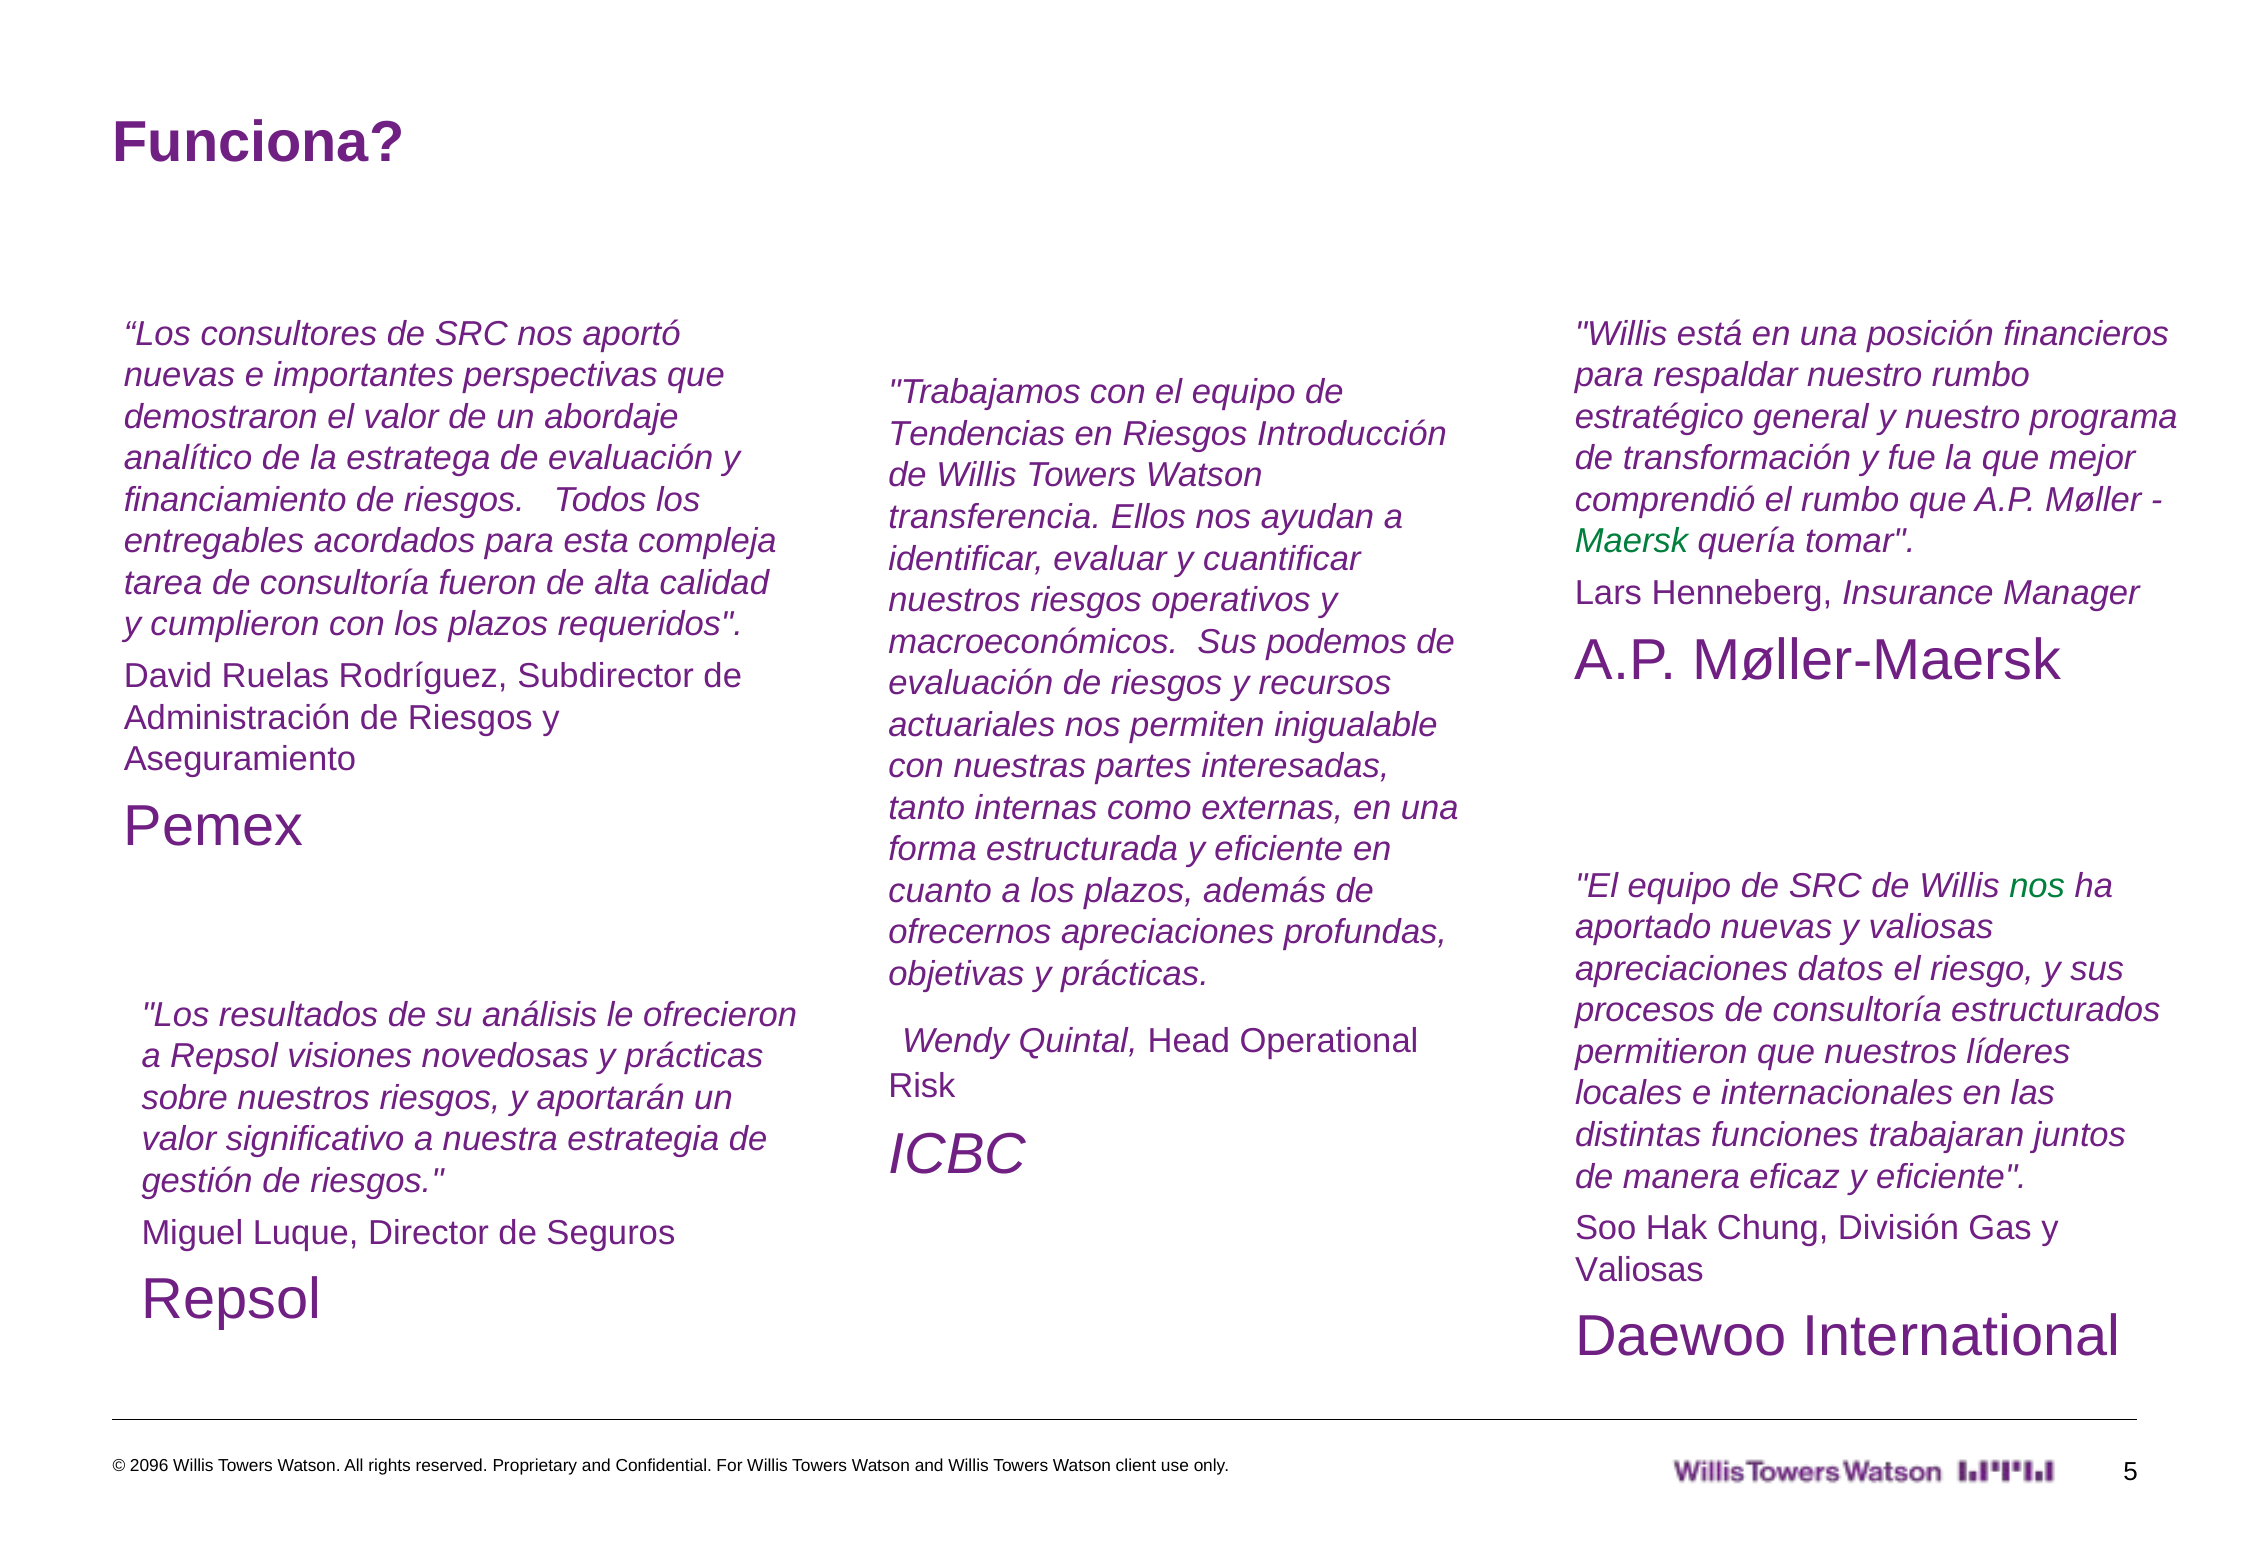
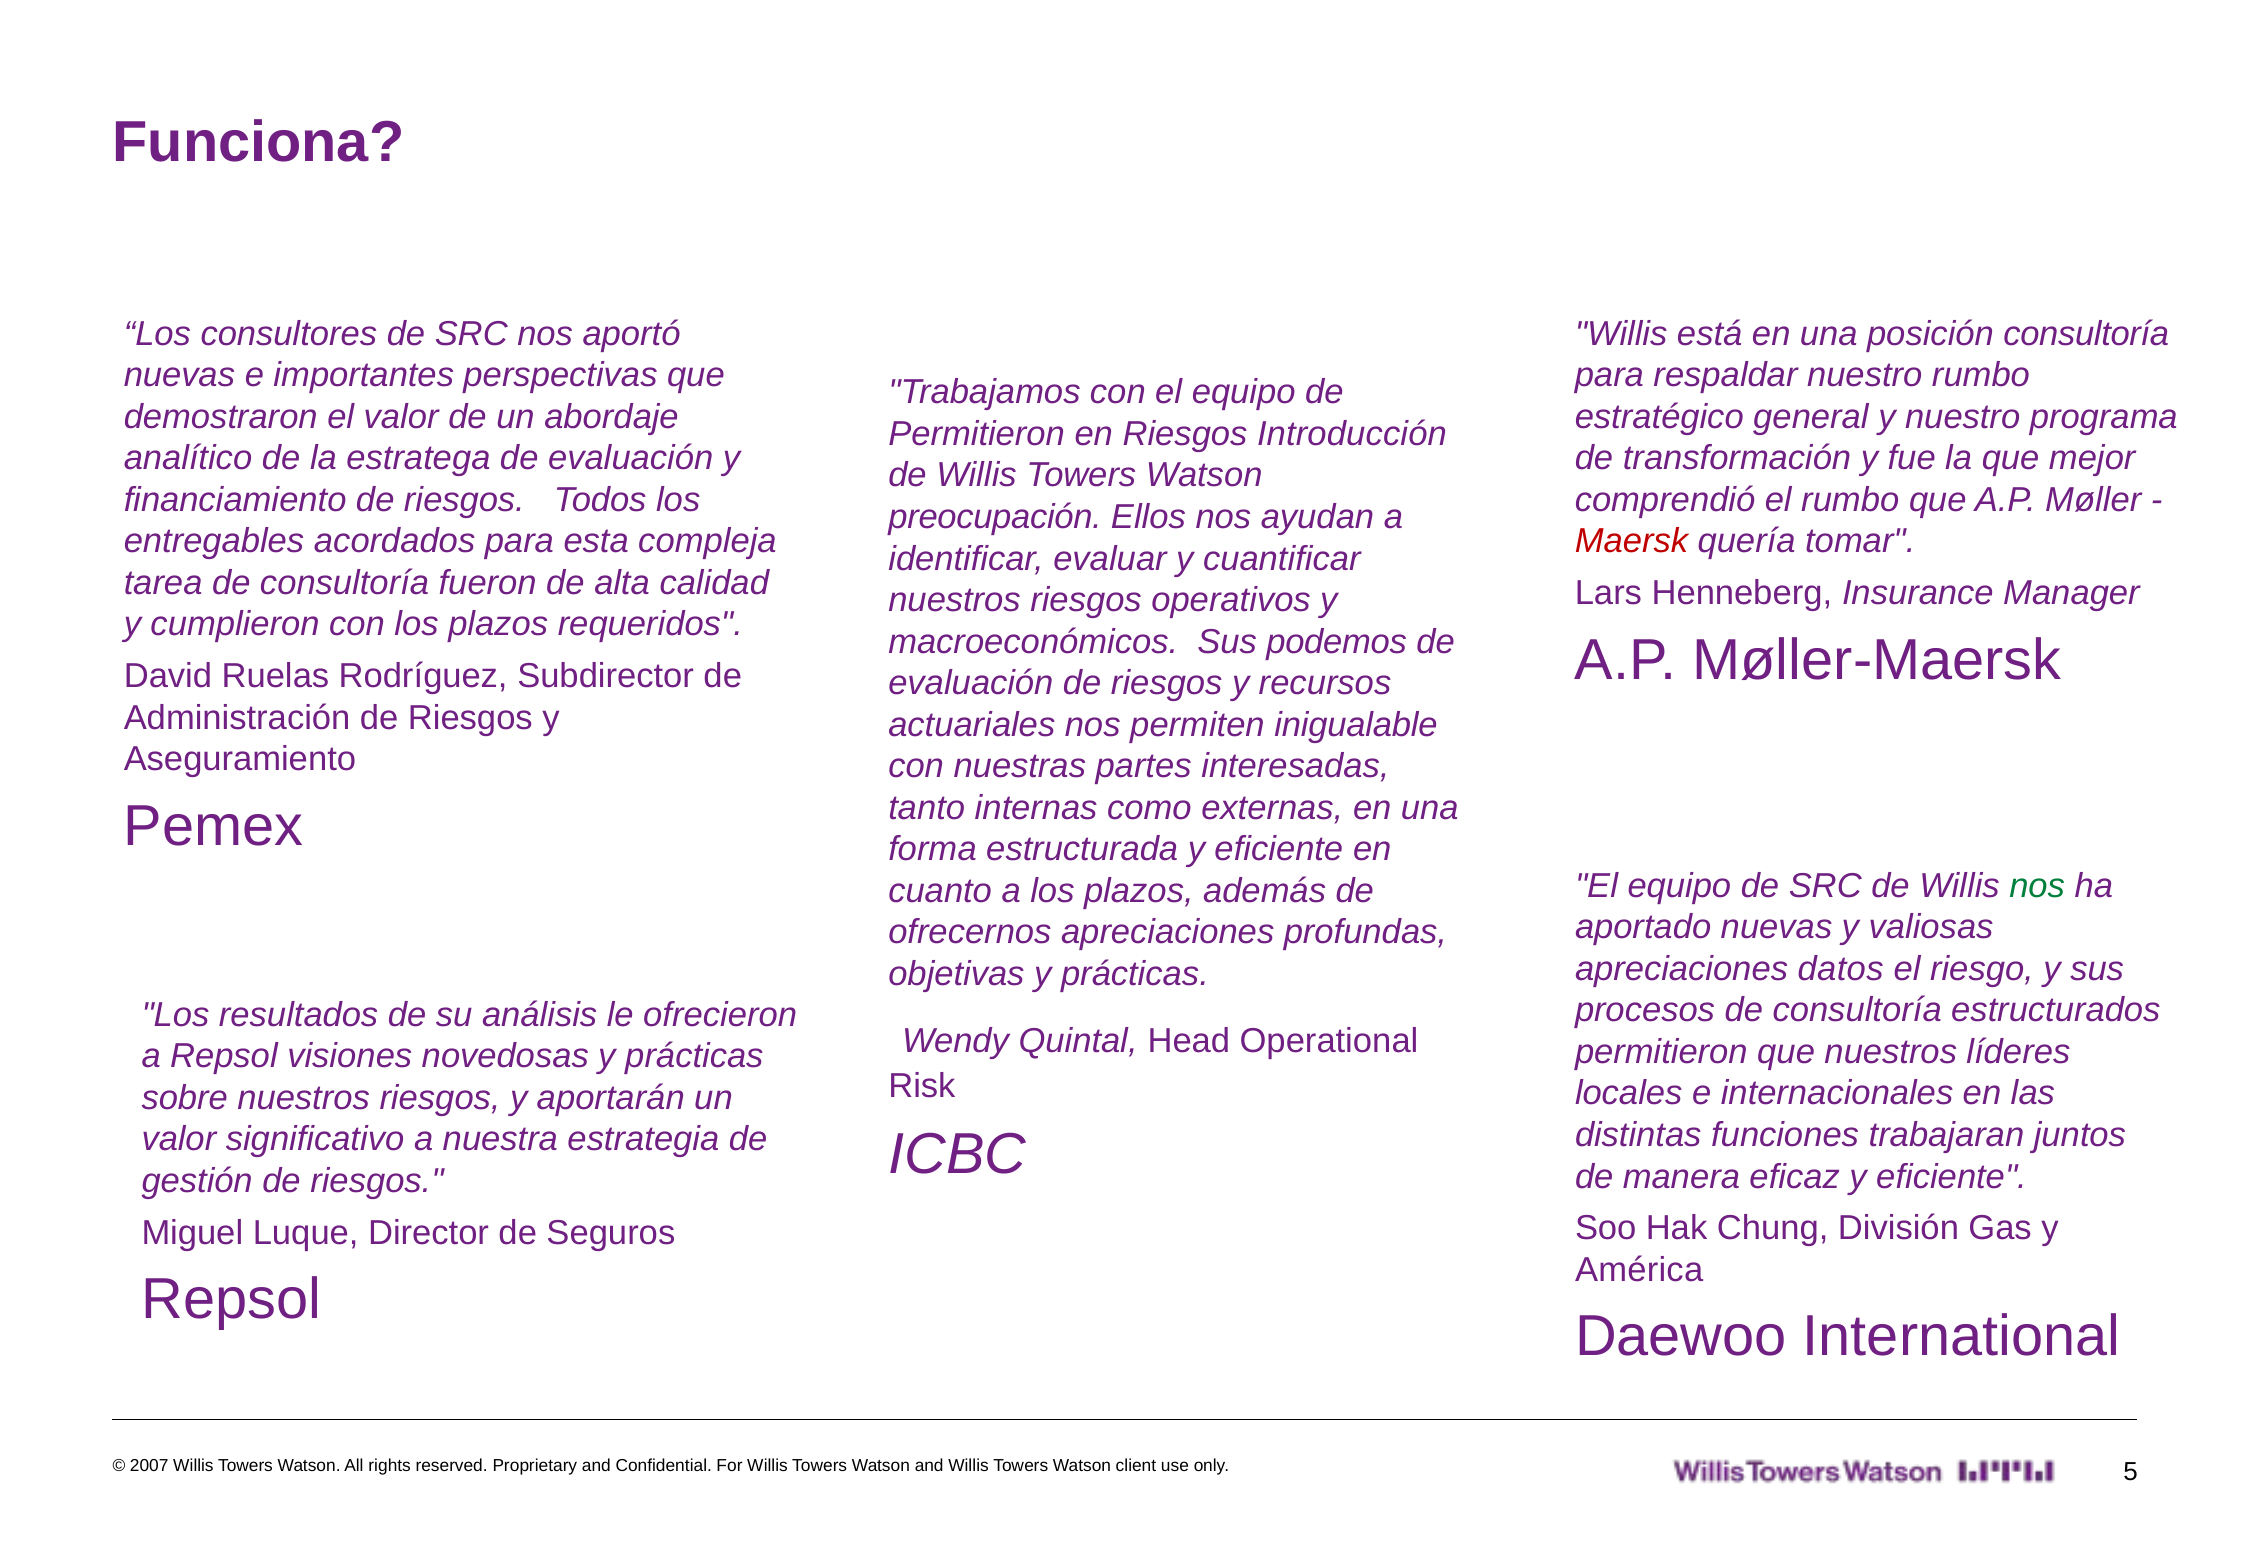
posición financieros: financieros -> consultoría (2086, 334)
Tendencias: Tendencias -> Permitieron (977, 434)
transferencia: transferencia -> preocupación (995, 517)
Maersk colour: green -> red (1631, 541)
Valiosas: Valiosas -> América (1639, 1270)
2096: 2096 -> 2007 (149, 1465)
